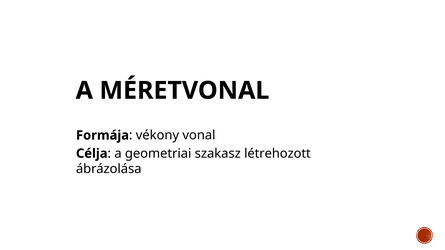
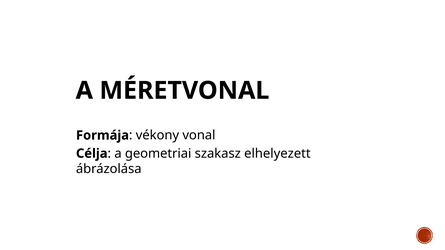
létrehozott: létrehozott -> elhelyezett (277, 154)
